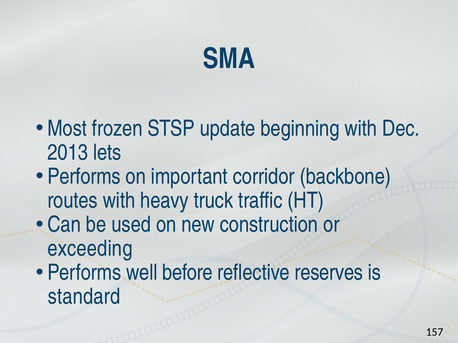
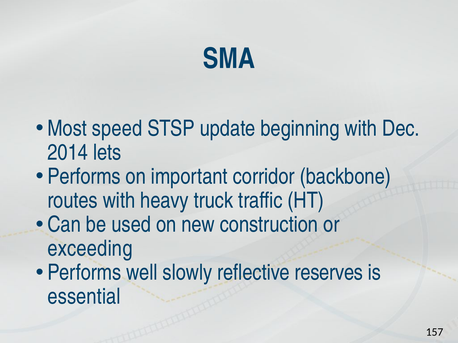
frozen: frozen -> speed (117, 129)
2013: 2013 -> 2014 (68, 153)
before: before -> slowly (187, 273)
standard: standard -> essential (84, 297)
